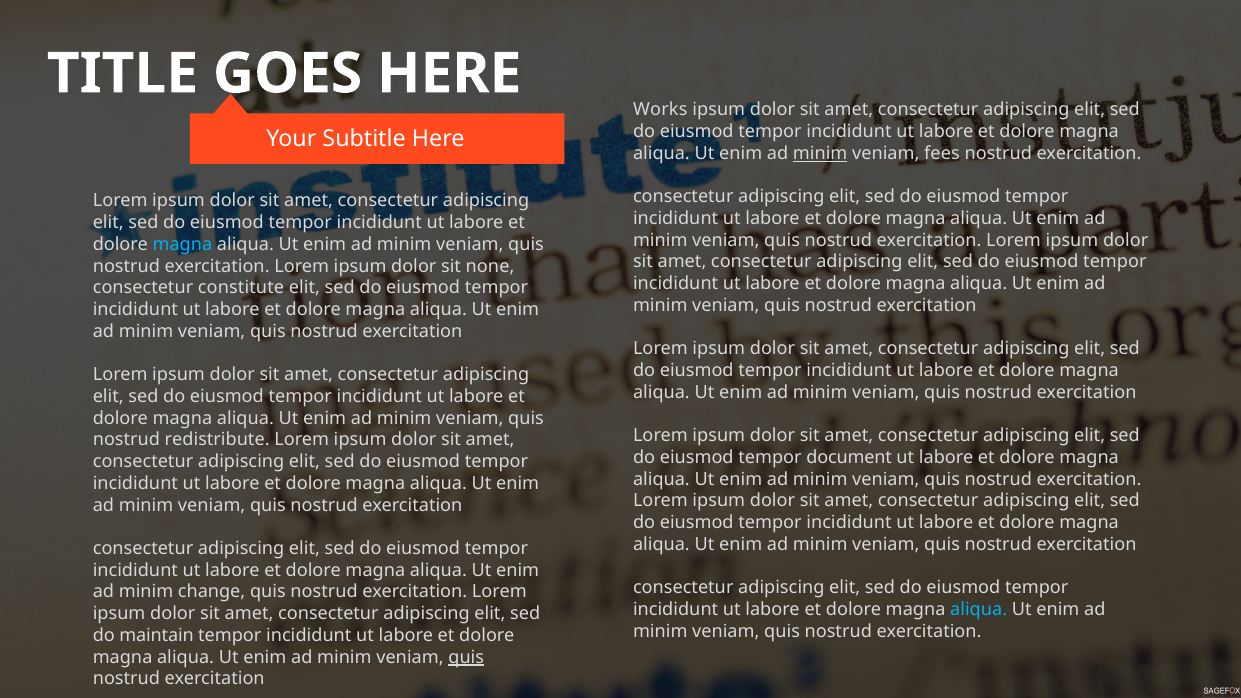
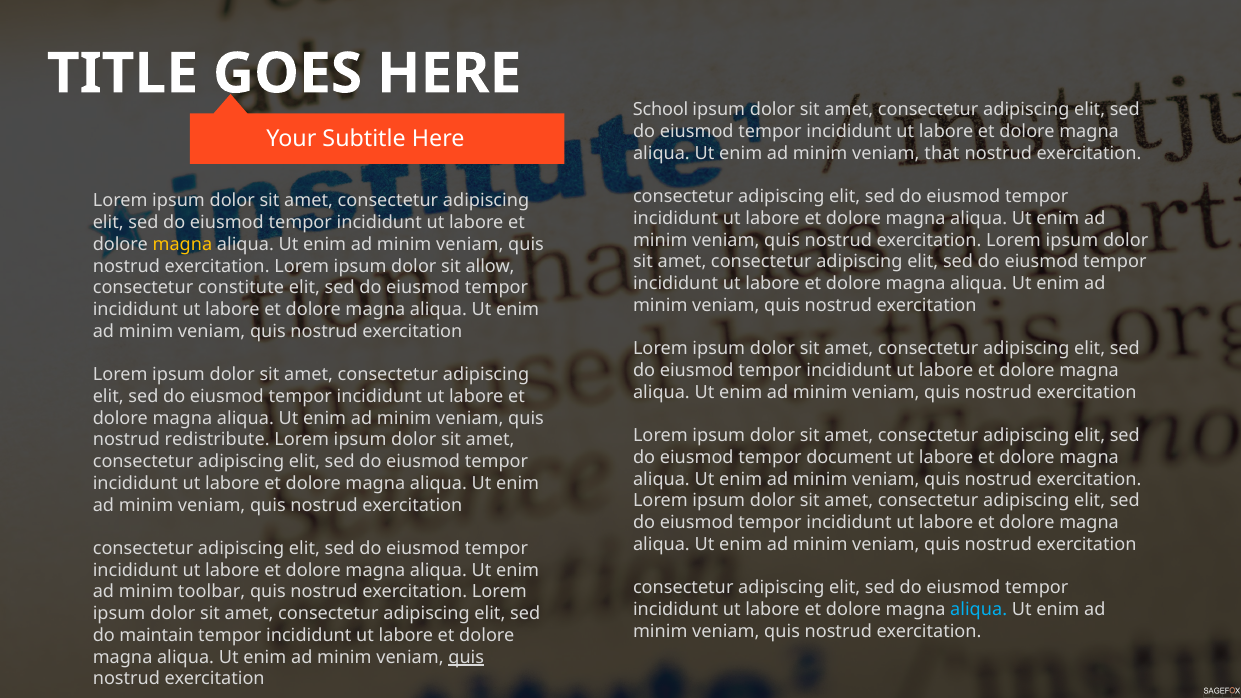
Works: Works -> School (661, 110)
minim underline: present -> none (820, 153)
fees: fees -> that (942, 153)
magna colour: light blue -> yellow (182, 244)
none: none -> allow (490, 266)
change: change -> toolbar (212, 592)
